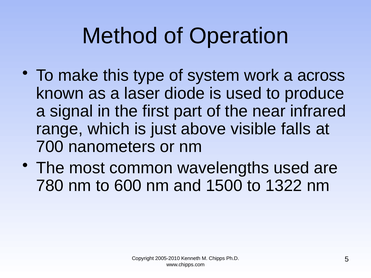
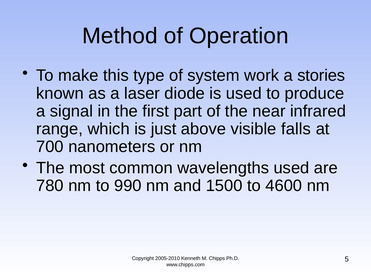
across: across -> stories (321, 76)
600: 600 -> 990 (128, 186)
1322: 1322 -> 4600 (284, 186)
